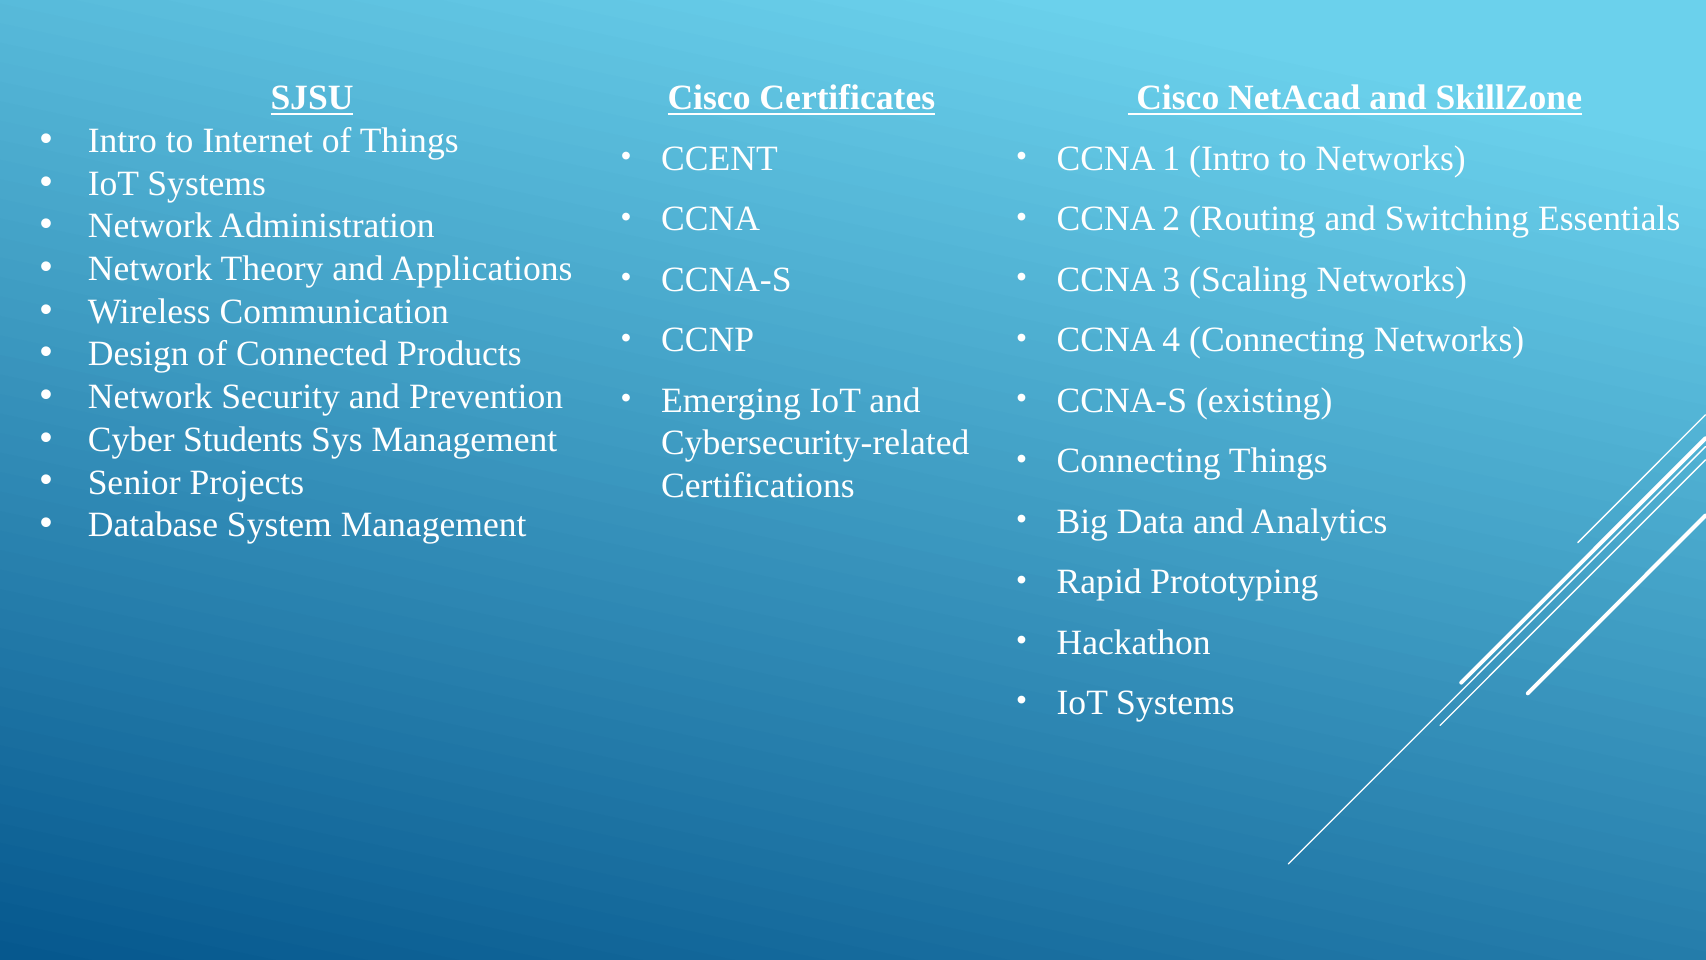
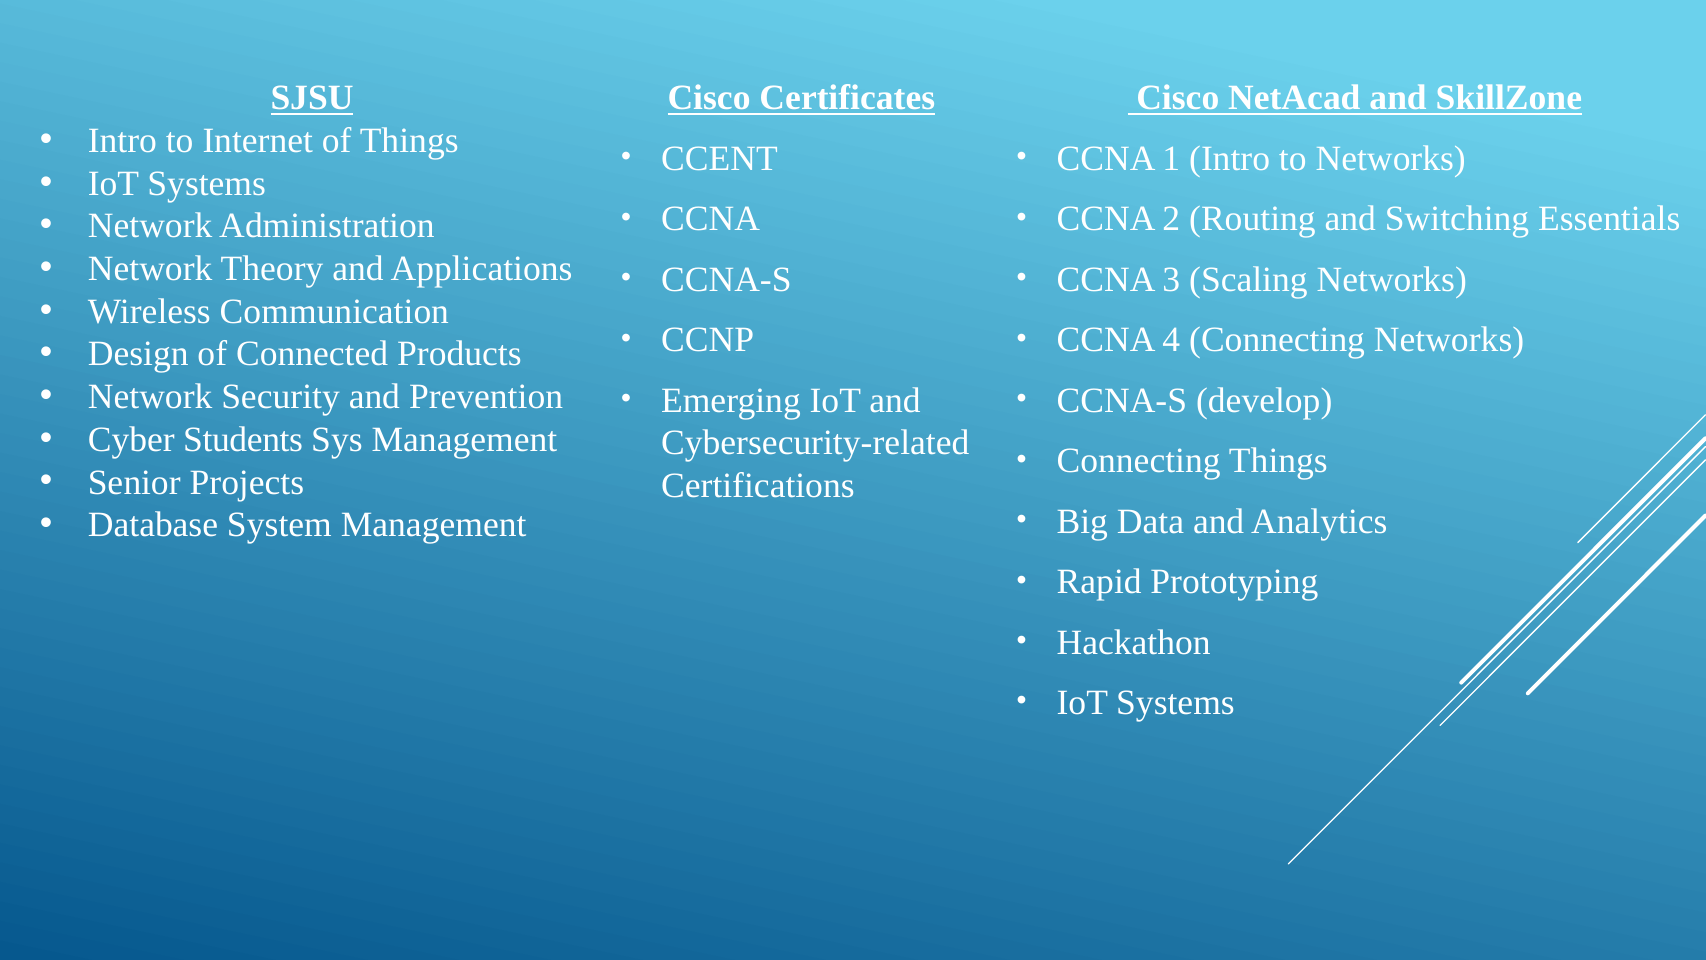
existing: existing -> develop (1264, 400)
